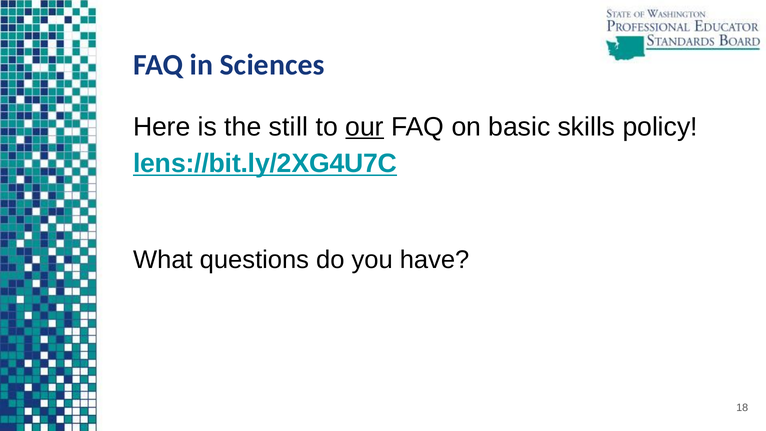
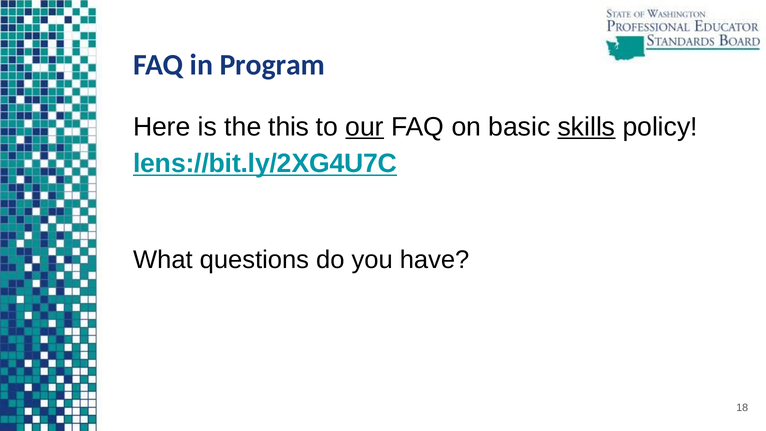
Sciences: Sciences -> Program (272, 65)
still: still -> this (289, 127)
skills underline: none -> present (586, 127)
